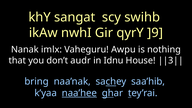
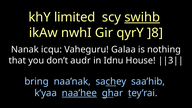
sangat: sangat -> limited (75, 17)
swihb underline: none -> present (142, 17)
]9: ]9 -> ]8 (155, 33)
imlx: imlx -> icqu (52, 50)
Awpu: Awpu -> Galaa (123, 50)
